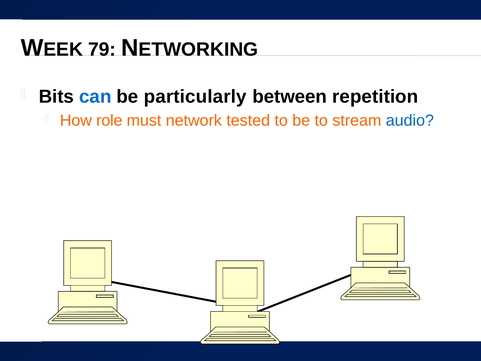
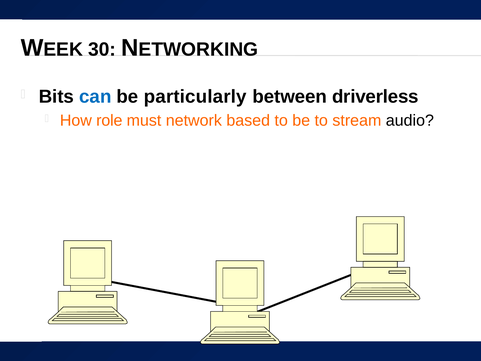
79: 79 -> 30 (102, 49)
repetition: repetition -> driverless (375, 97)
tested: tested -> based (248, 121)
audio colour: blue -> black (410, 121)
